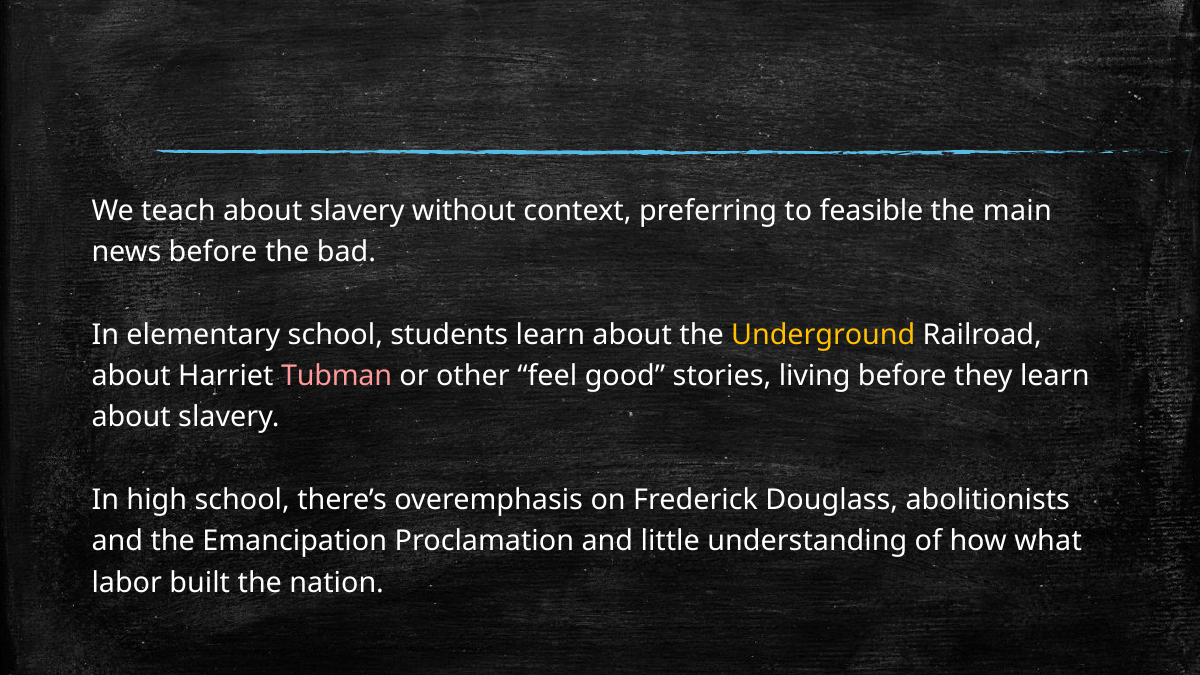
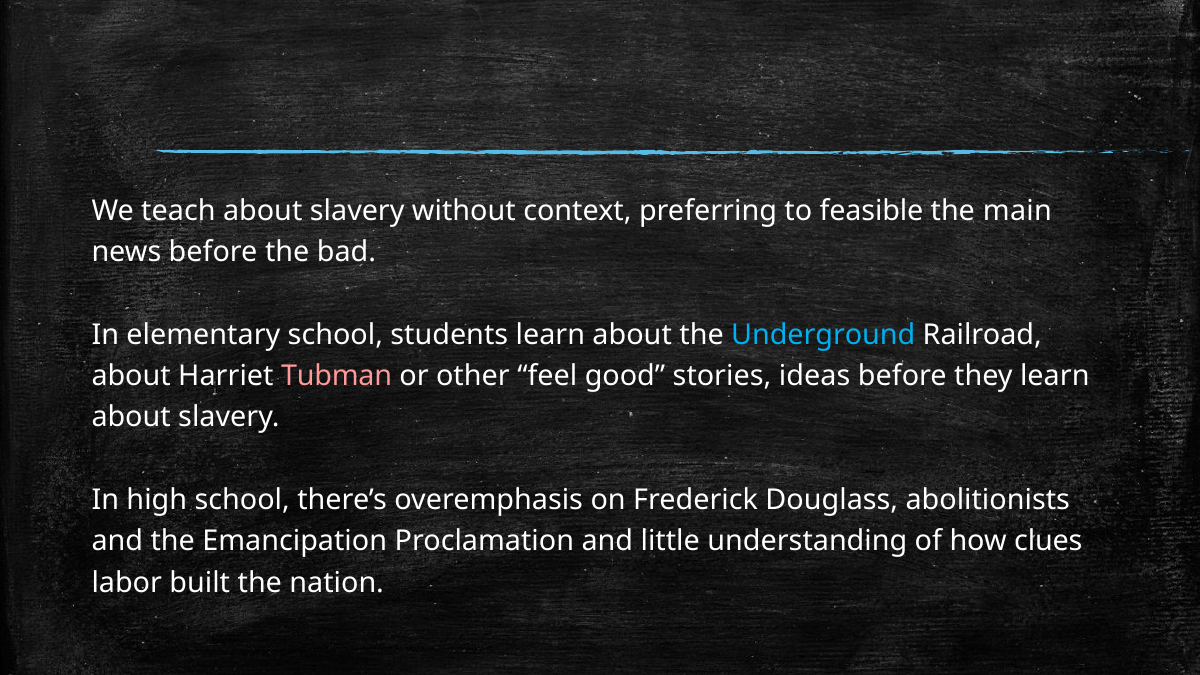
Underground colour: yellow -> light blue (823, 335)
living: living -> ideas (815, 376)
what: what -> clues (1048, 542)
